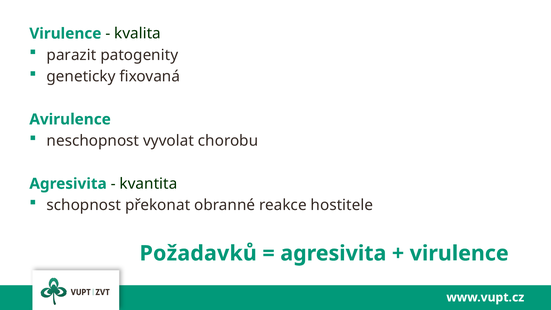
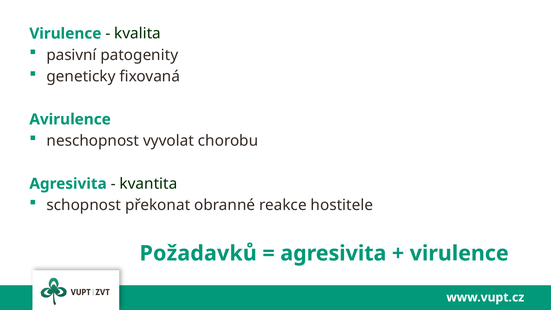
parazit: parazit -> pasivní (72, 55)
